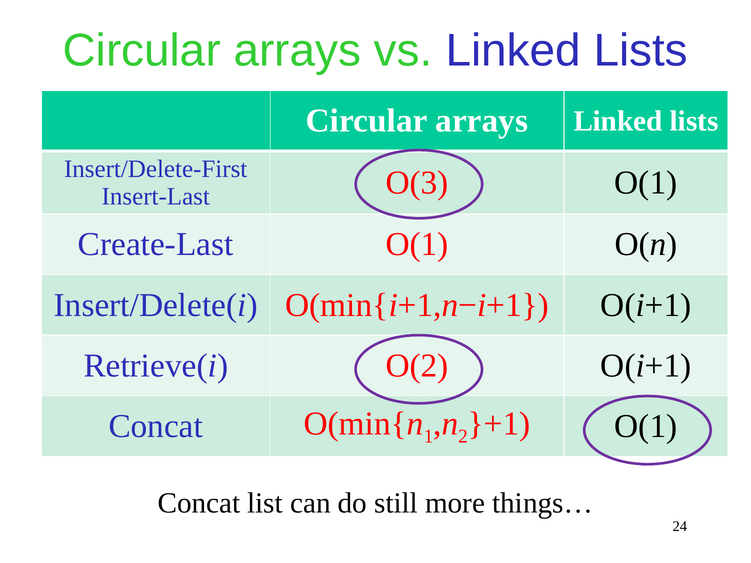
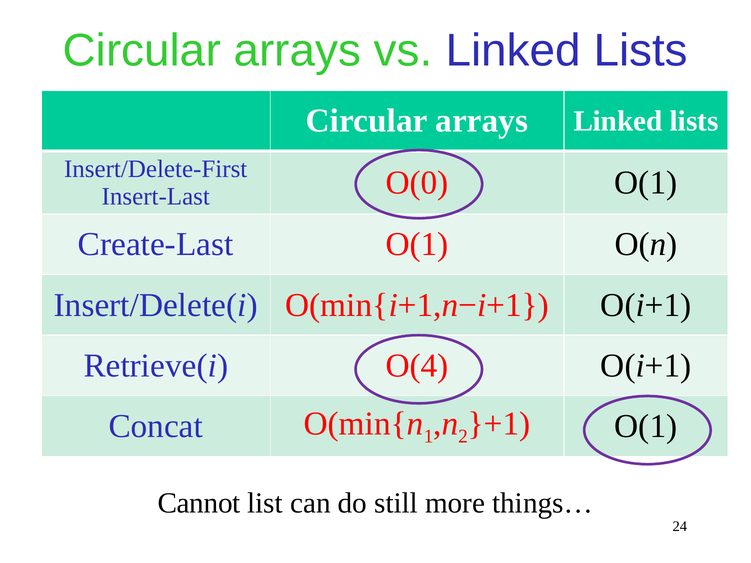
O(3: O(3 -> O(0 (417, 183)
O(2: O(2 -> O(4 (417, 366)
Concat: Concat -> Cannot (199, 503)
